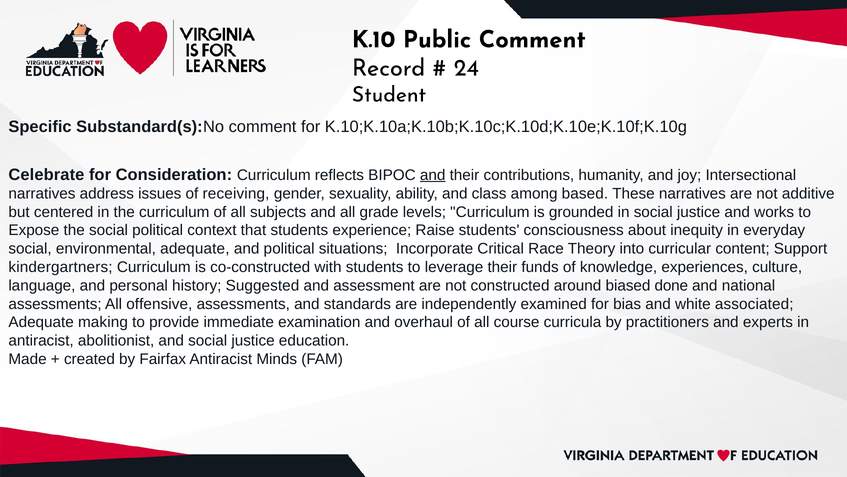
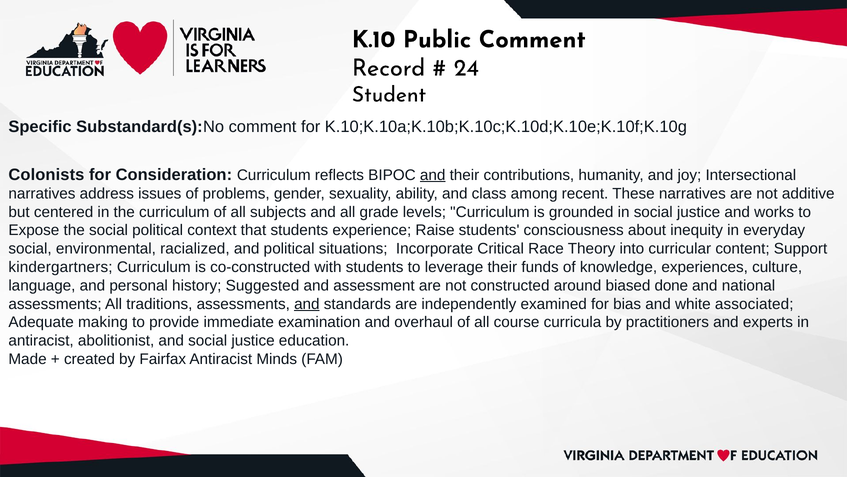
Celebrate: Celebrate -> Colonists (46, 174)
receiving: receiving -> problems (236, 193)
based: based -> recent (585, 193)
environmental adequate: adequate -> racialized (195, 249)
offensive: offensive -> traditions (159, 304)
and underline: none -> present (307, 304)
